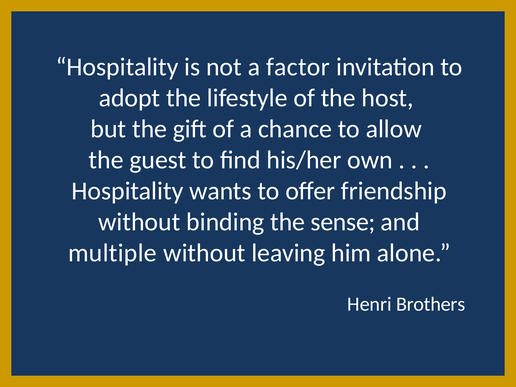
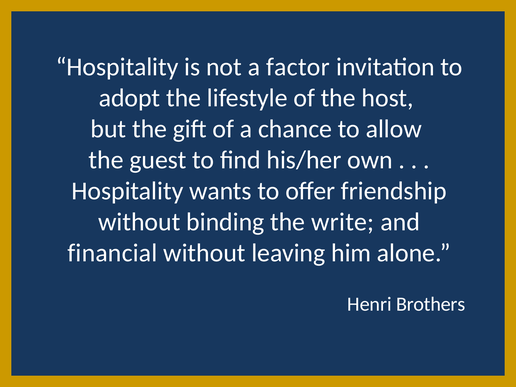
sense: sense -> write (343, 222)
multiple: multiple -> financial (112, 253)
